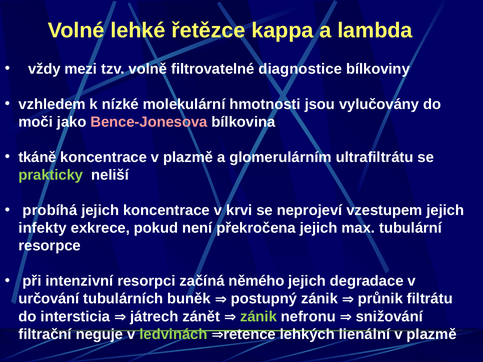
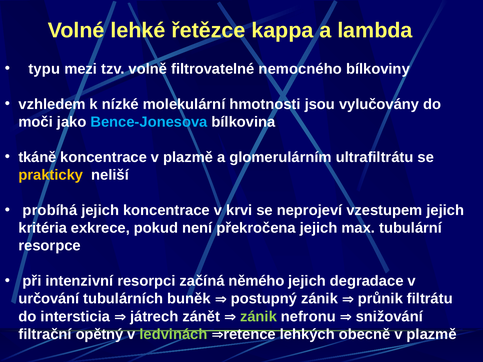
vždy: vždy -> typu (44, 69)
diagnostice: diagnostice -> nemocného (300, 69)
Bence-Jonesova colour: pink -> light blue (149, 122)
prakticky colour: light green -> yellow (51, 175)
infekty: infekty -> kritéria (43, 228)
neguje: neguje -> opětný (100, 334)
lienální: lienální -> obecně (365, 334)
